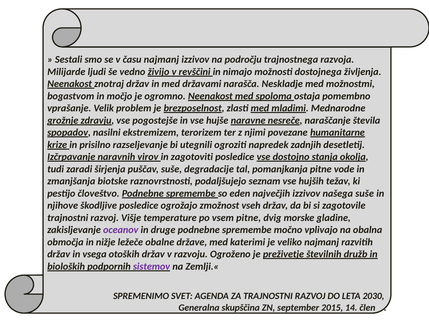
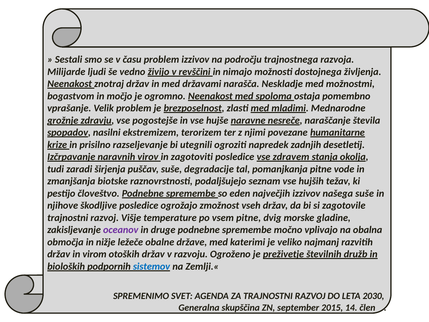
času najmanj: najmanj -> problem (161, 60)
dostojno: dostojno -> zdravem (291, 157)
vsega: vsega -> virom (95, 254)
sistemov colour: purple -> blue (152, 266)
